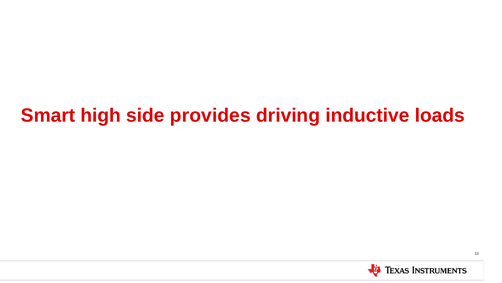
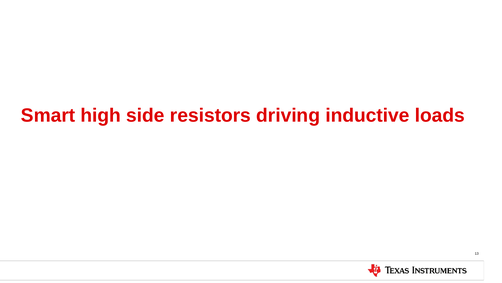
provides: provides -> resistors (210, 115)
